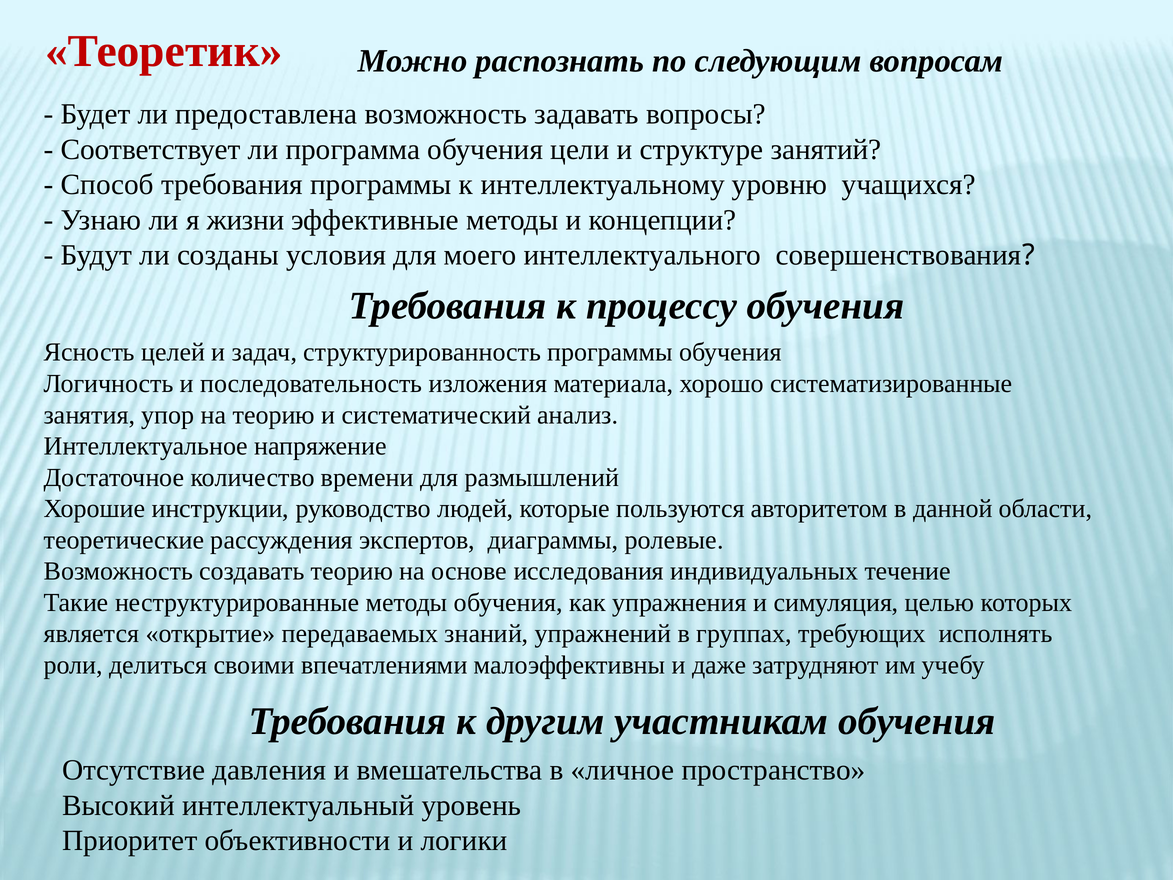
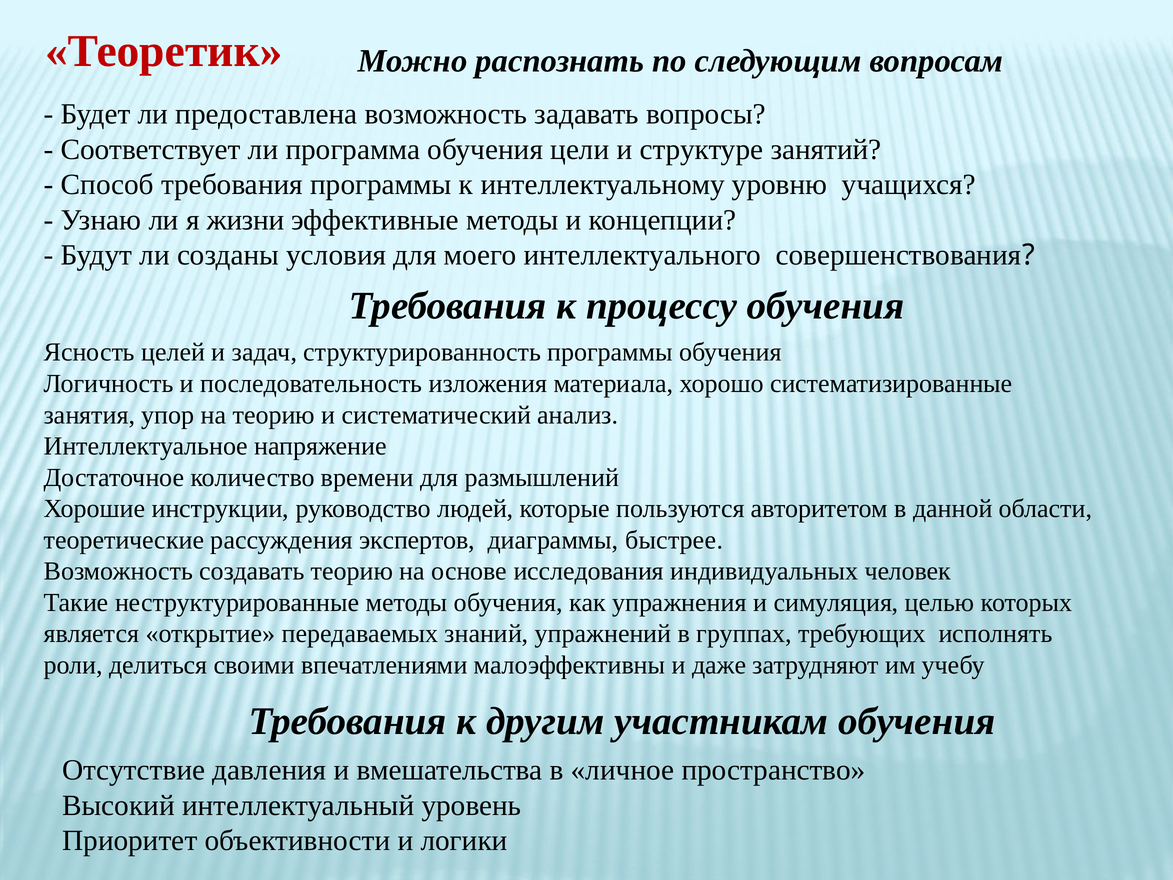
ролевые: ролевые -> быстрее (674, 540)
течение: течение -> человек (908, 571)
